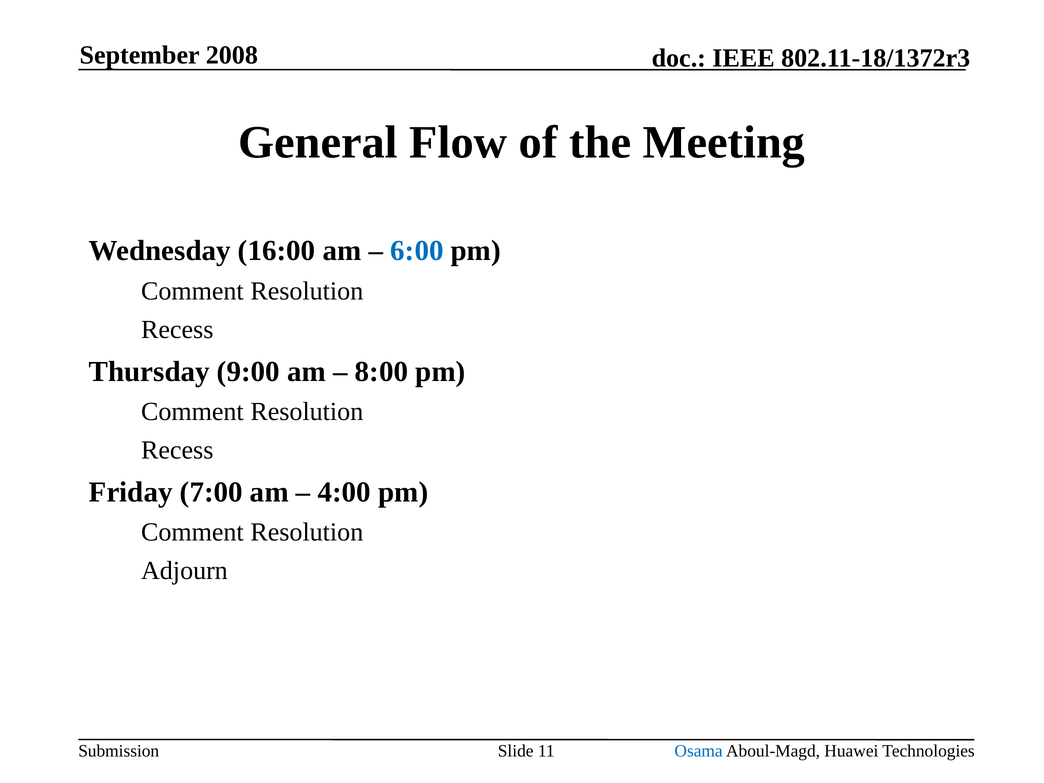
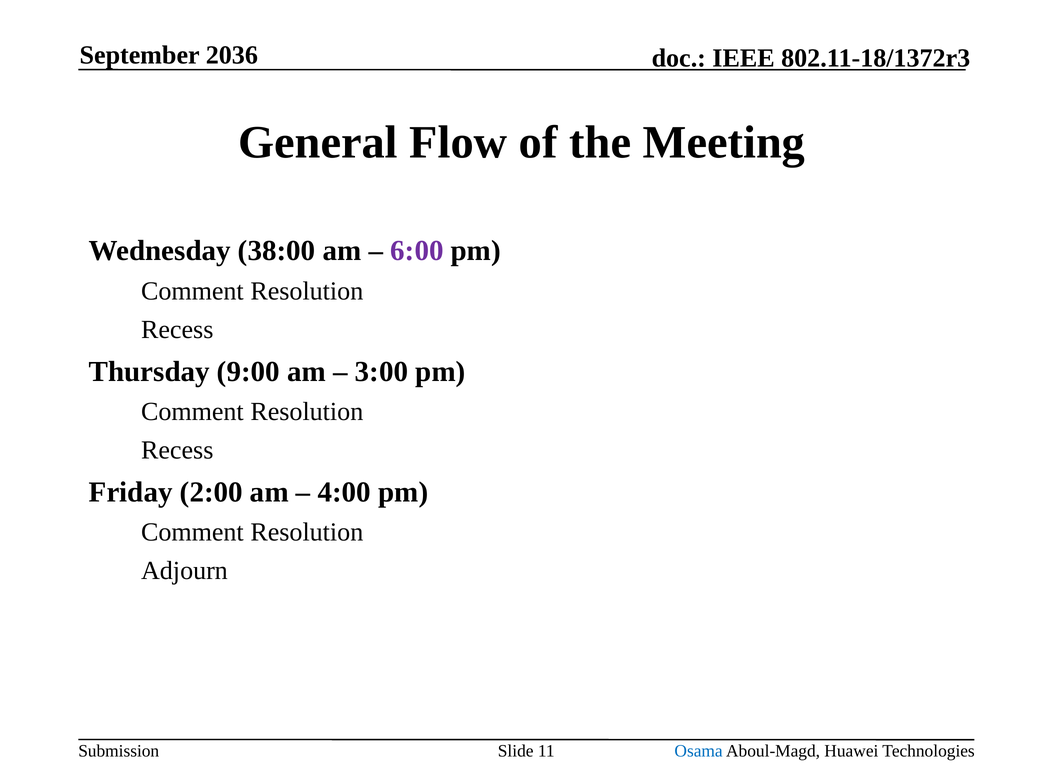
2008: 2008 -> 2036 (232, 55)
16:00: 16:00 -> 38:00 (277, 251)
6:00 colour: blue -> purple (417, 251)
8:00: 8:00 -> 3:00 (381, 372)
7:00: 7:00 -> 2:00 (211, 492)
